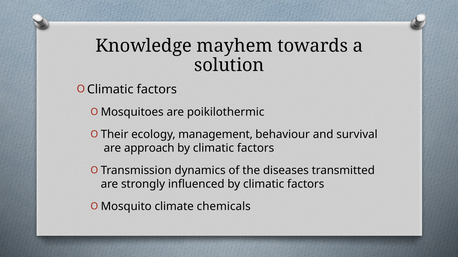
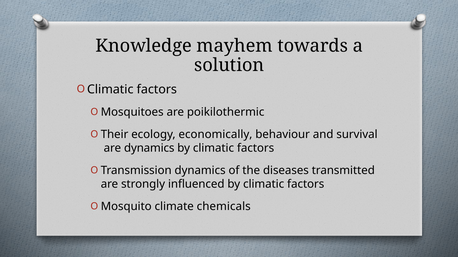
management: management -> economically (215, 135)
are approach: approach -> dynamics (149, 149)
